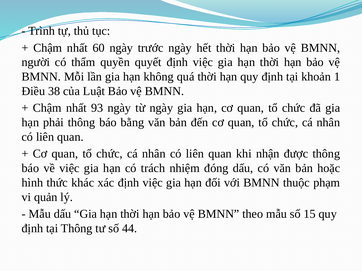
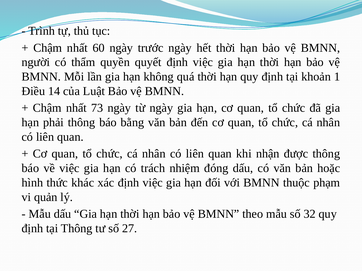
38: 38 -> 14 (54, 91)
93: 93 -> 73 (97, 108)
15: 15 -> 32 (310, 214)
44: 44 -> 27 (130, 229)
